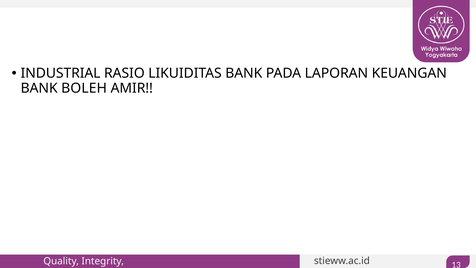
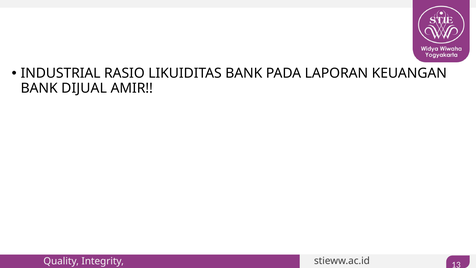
BOLEH: BOLEH -> DIJUAL (84, 88)
